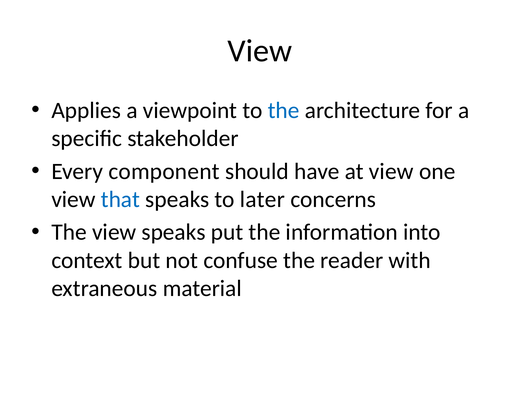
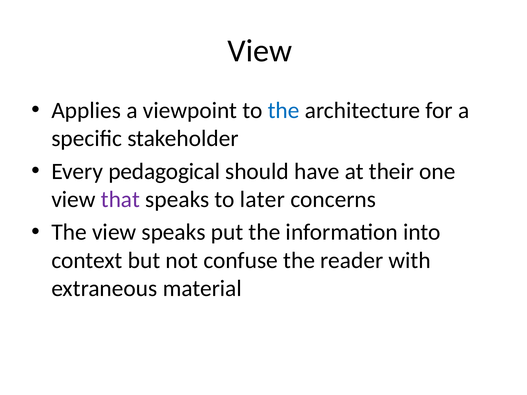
component: component -> pedagogical (164, 171)
at view: view -> their (391, 171)
that colour: blue -> purple (120, 200)
